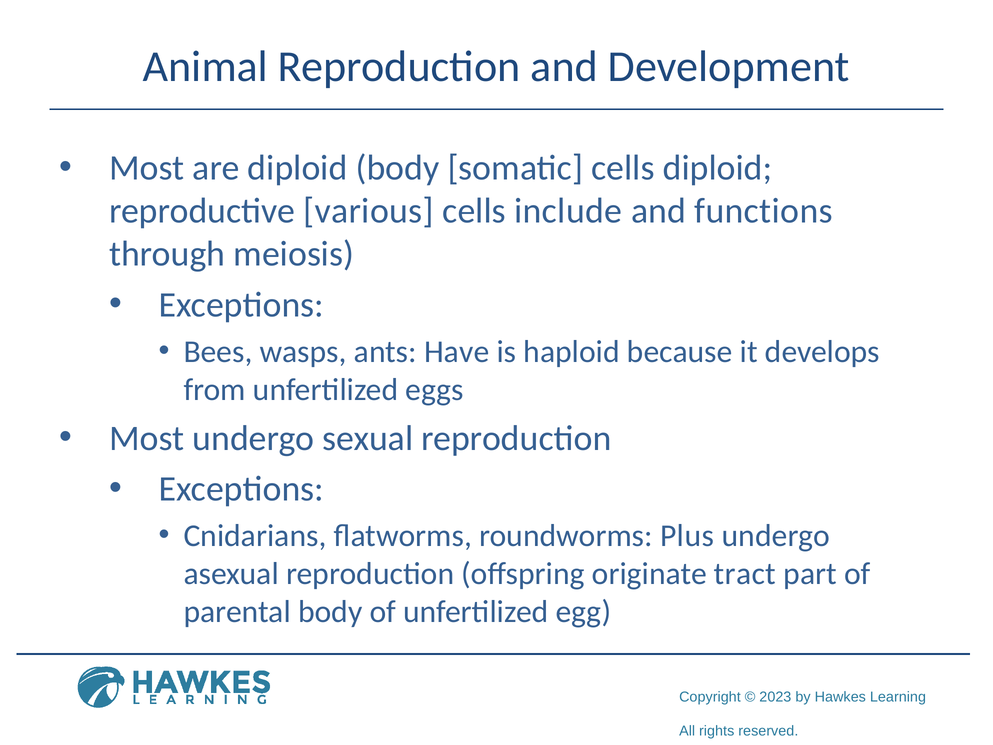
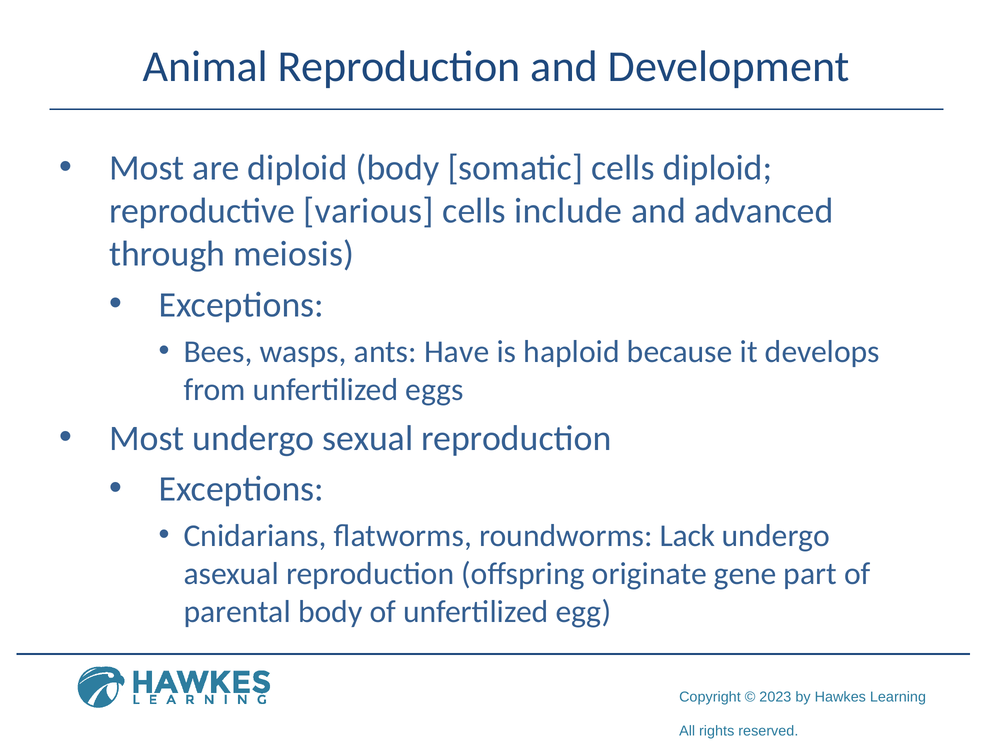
functions: functions -> advanced (764, 211)
Plus: Plus -> Lack (687, 536)
tract: tract -> gene (745, 574)
